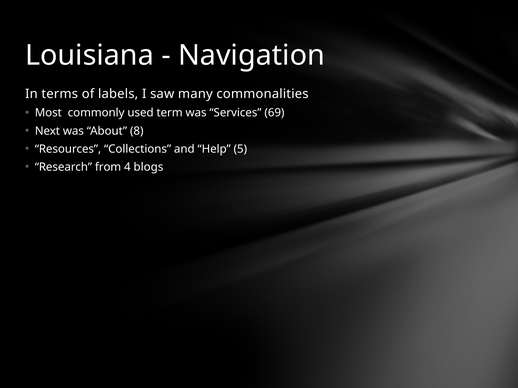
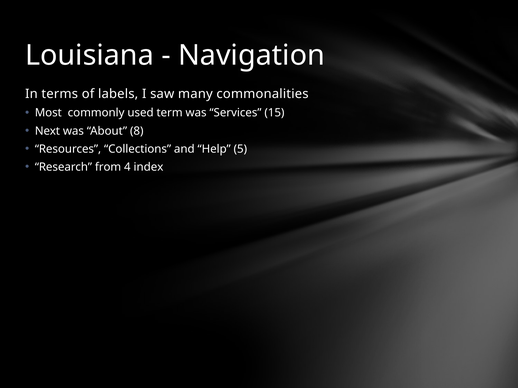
69: 69 -> 15 (274, 113)
blogs: blogs -> index (148, 167)
